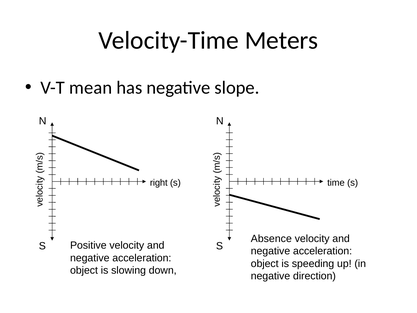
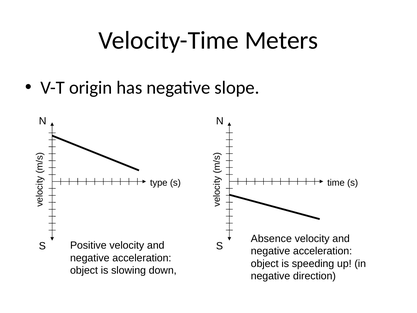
mean: mean -> origin (91, 87)
right: right -> type (159, 183)
